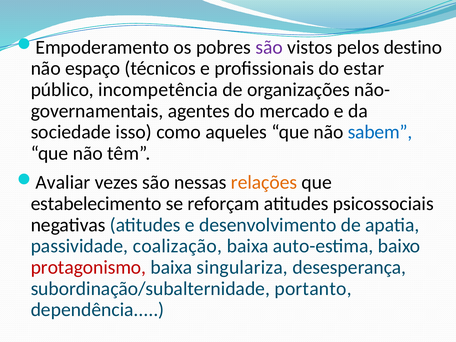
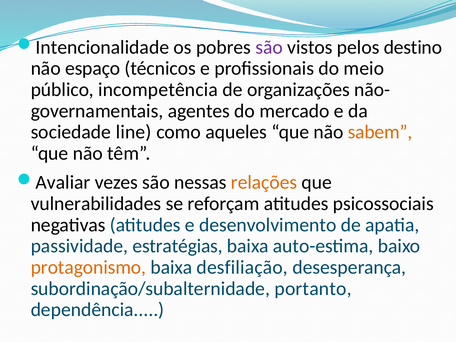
Empoderamento: Empoderamento -> Intencionalidade (102, 47)
estar: estar -> meio (364, 68)
isso: isso -> line (134, 132)
sabem colour: blue -> orange (380, 132)
estabelecimento: estabelecimento -> vulnerabilidades (96, 204)
coalização: coalização -> estratégias (178, 246)
protagonismo colour: red -> orange (88, 267)
singulariza: singulariza -> desfiliação (242, 267)
